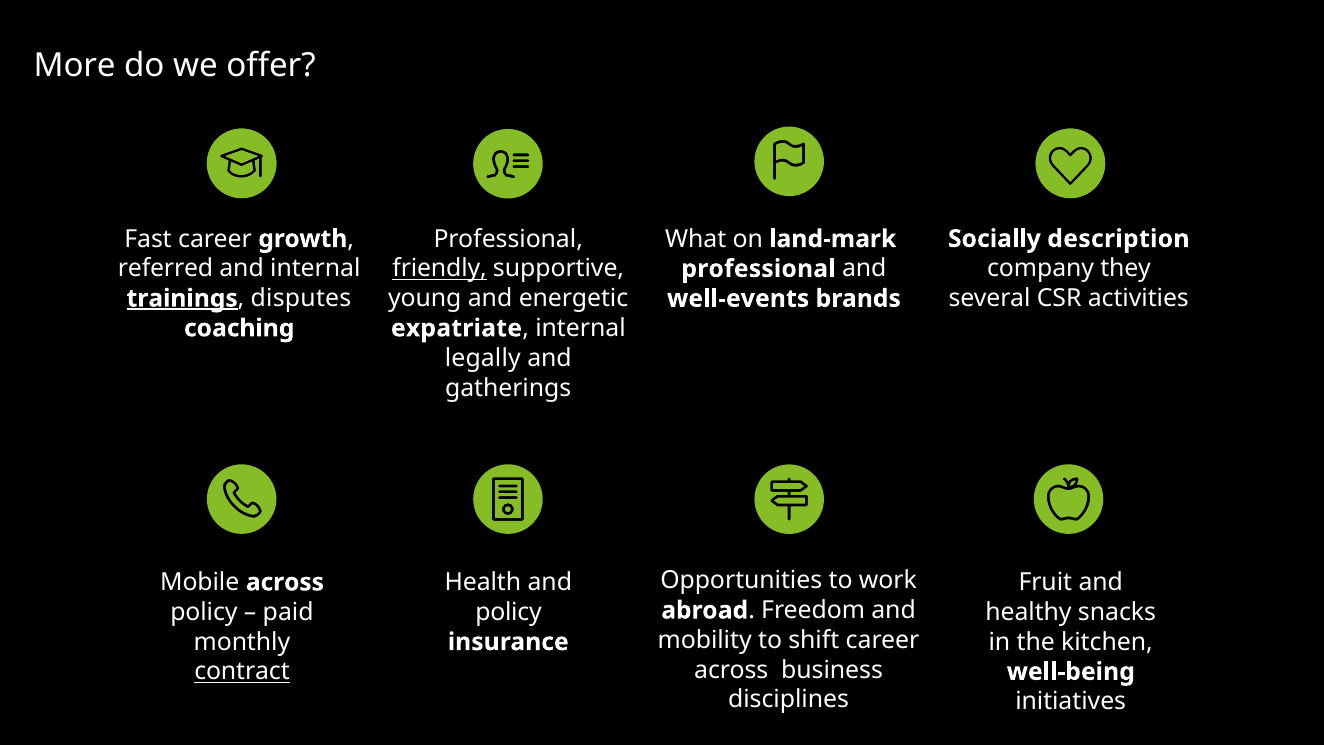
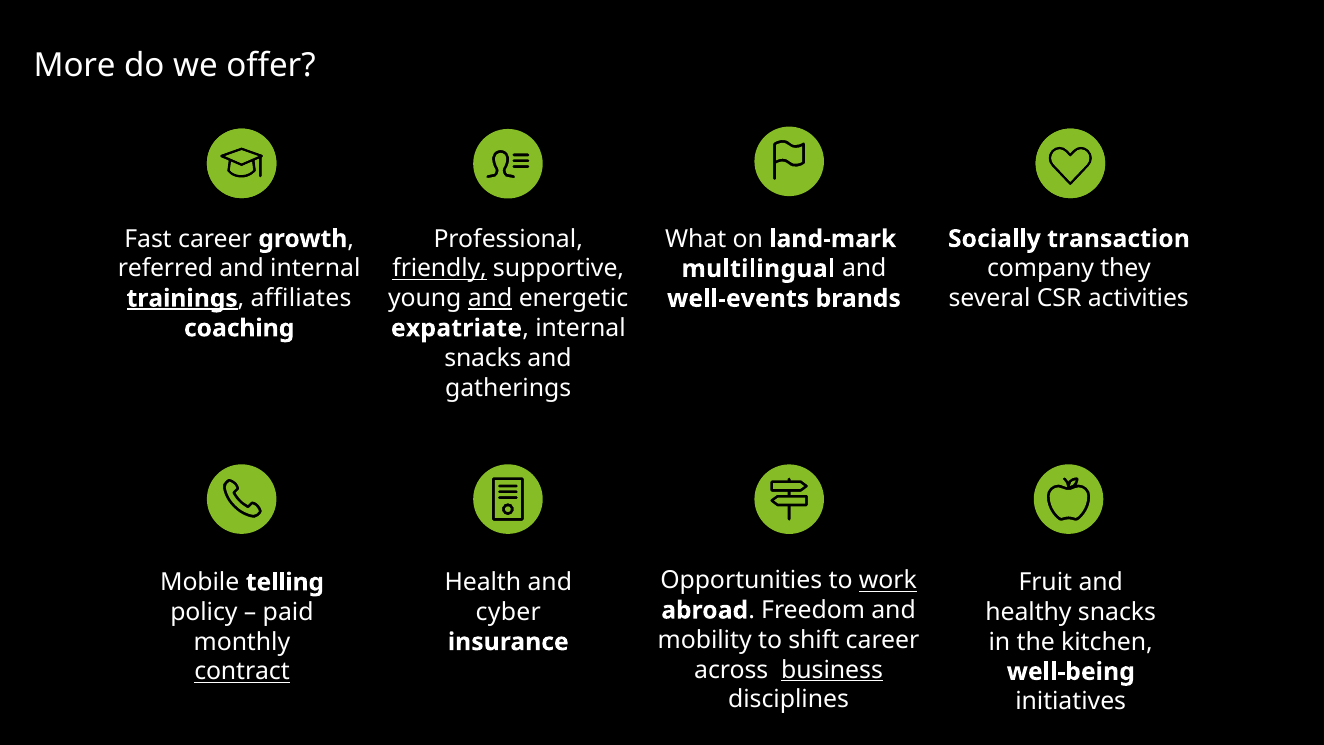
description: description -> transaction (1118, 239)
professional: professional -> multilingual (758, 269)
and underline: none -> present (490, 298)
disputes: disputes -> affiliates (301, 298)
legally: legally -> snacks (483, 358)
work underline: none -> present (888, 580)
Mobile across: across -> telling (285, 582)
policy: policy -> cyber (508, 612)
business underline: none -> present (832, 670)
